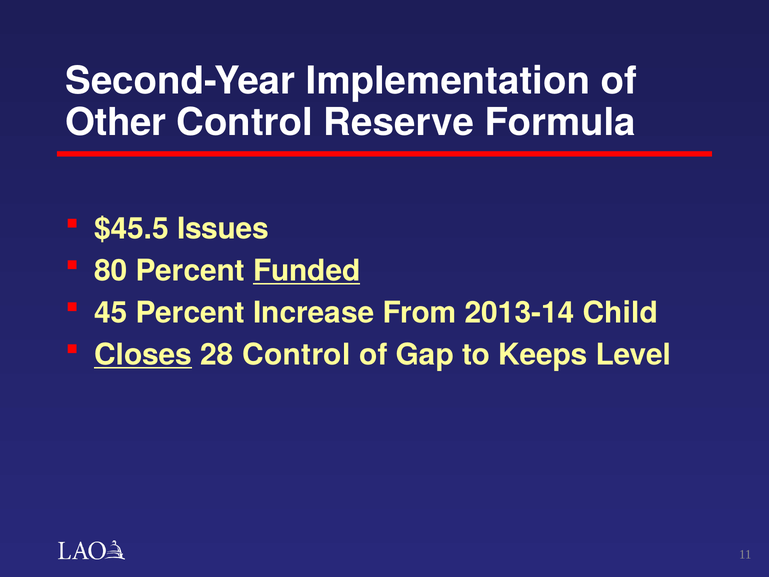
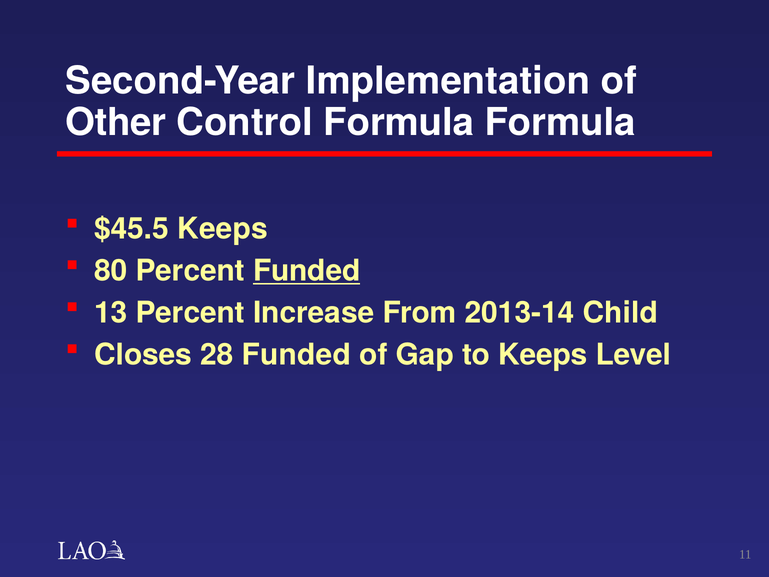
Control Reserve: Reserve -> Formula (399, 122)
$45.5 Issues: Issues -> Keeps (223, 229)
45: 45 -> 13 (111, 313)
Closes underline: present -> none (143, 355)
28 Control: Control -> Funded (296, 355)
